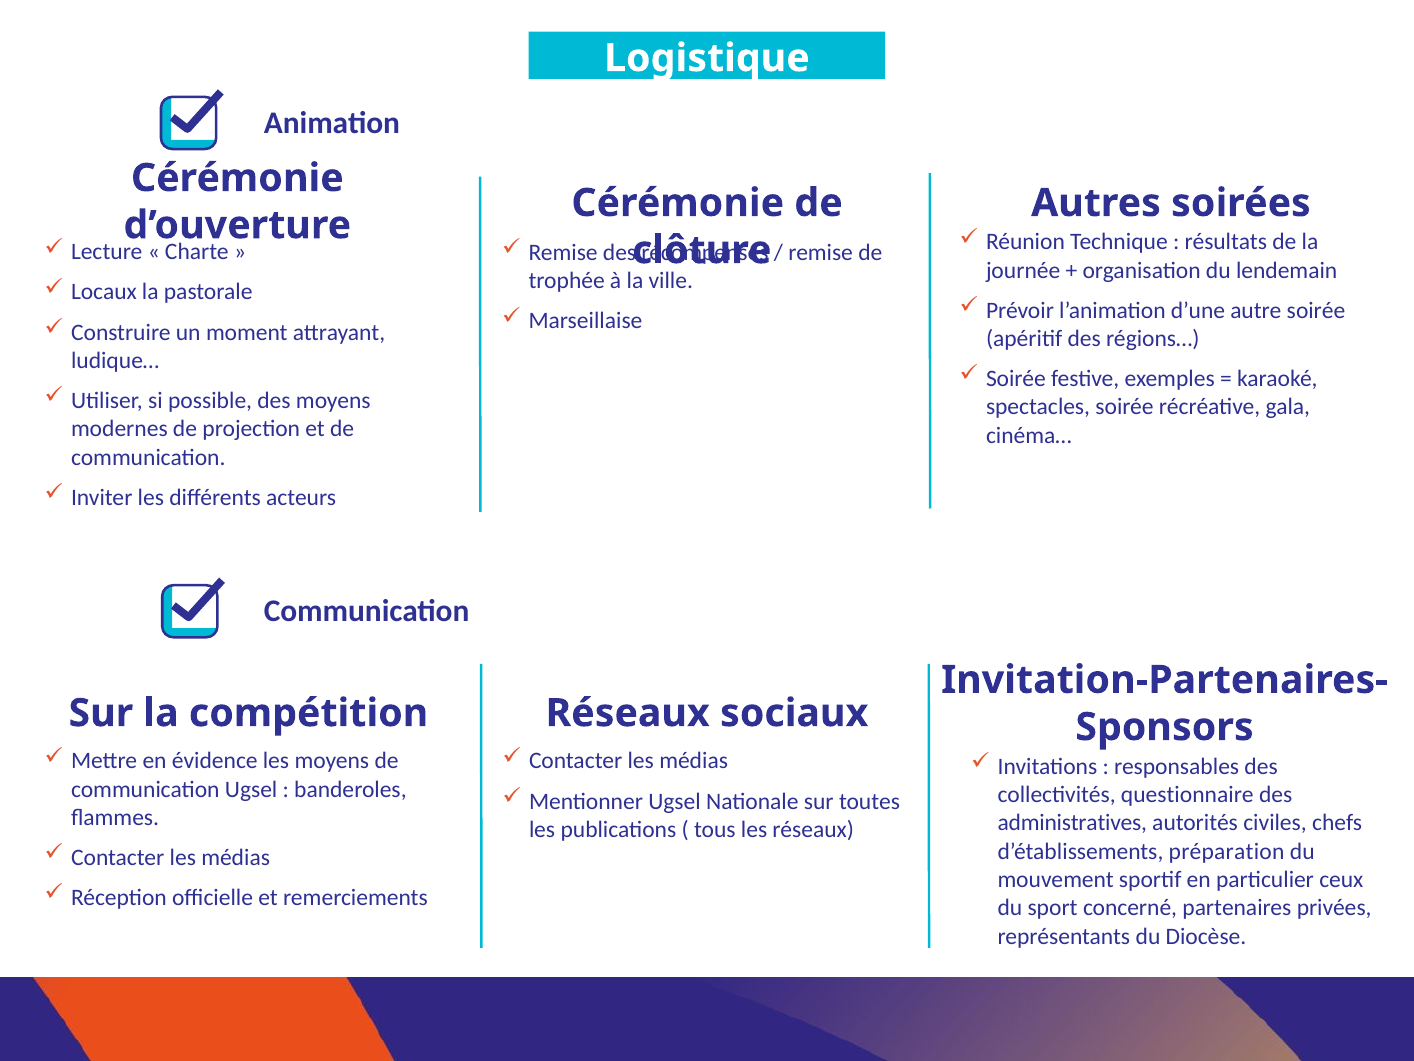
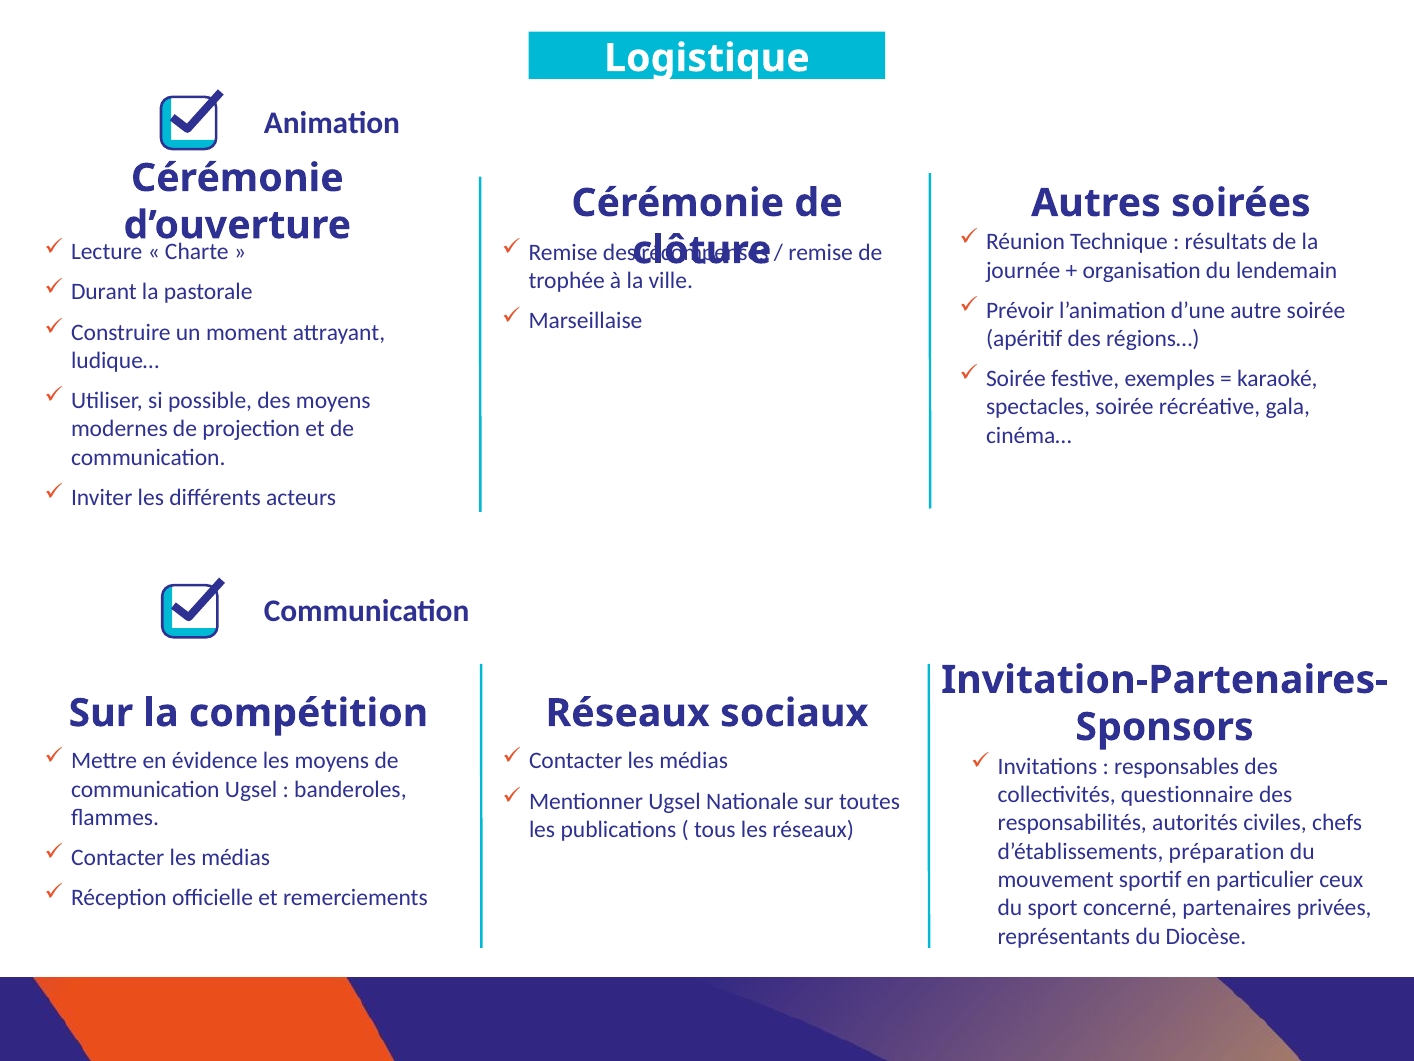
Locaux: Locaux -> Durant (104, 292)
administratives: administratives -> responsabilités (1072, 823)
